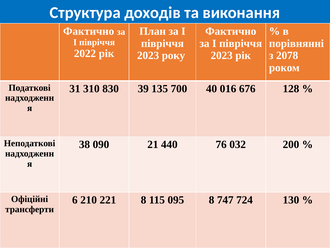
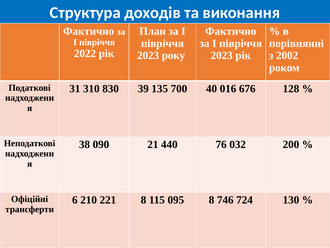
2078: 2078 -> 2002 (287, 55)
747: 747 -> 746 (225, 200)
